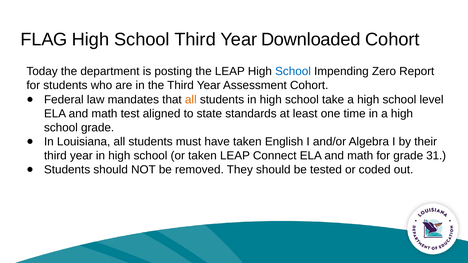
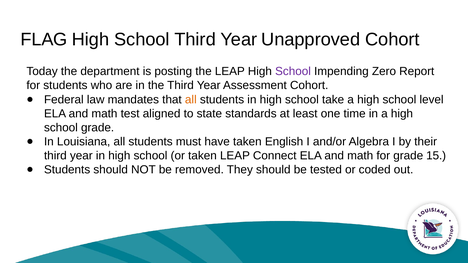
Downloaded: Downloaded -> Unapproved (311, 40)
School colour: blue -> purple (293, 72)
31: 31 -> 15 (436, 156)
